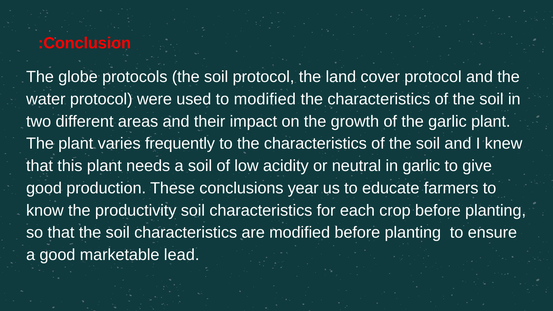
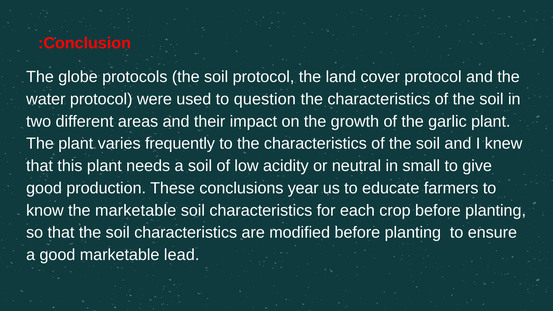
to modified: modified -> question (265, 99)
in garlic: garlic -> small (421, 166)
the productivity: productivity -> marketable (136, 210)
